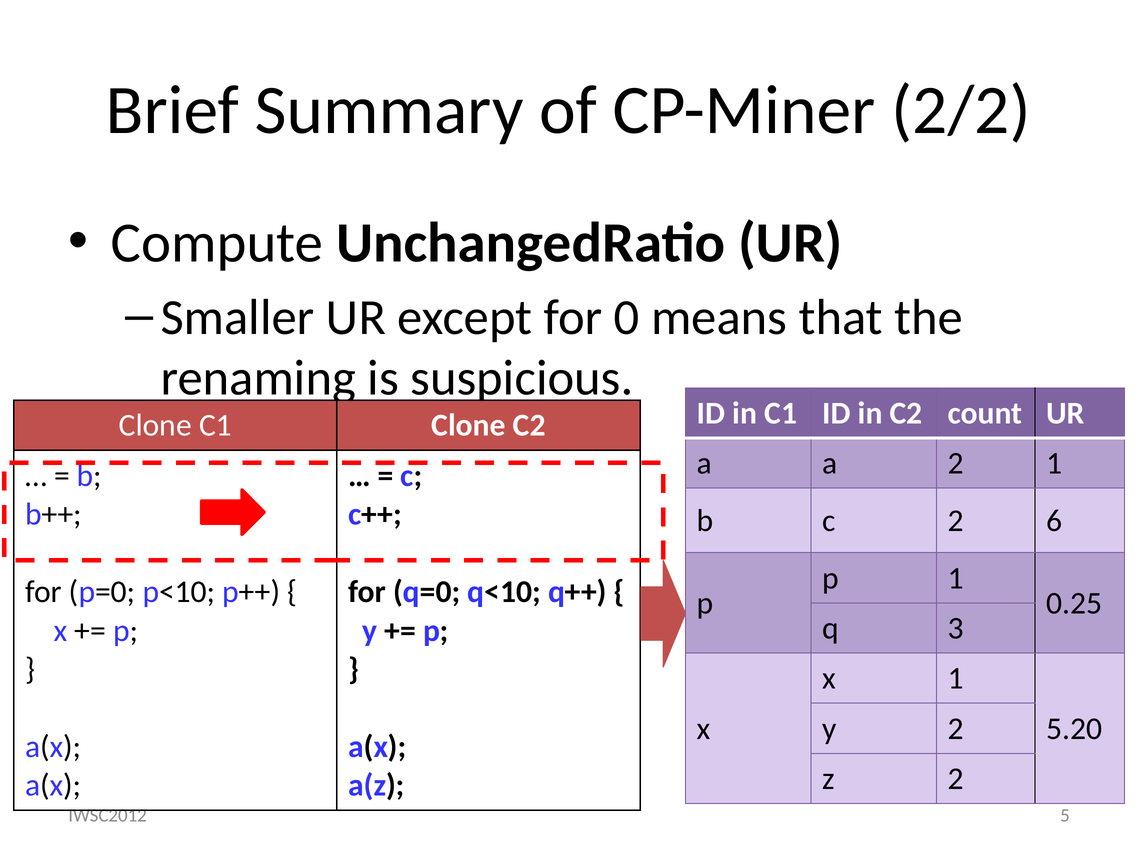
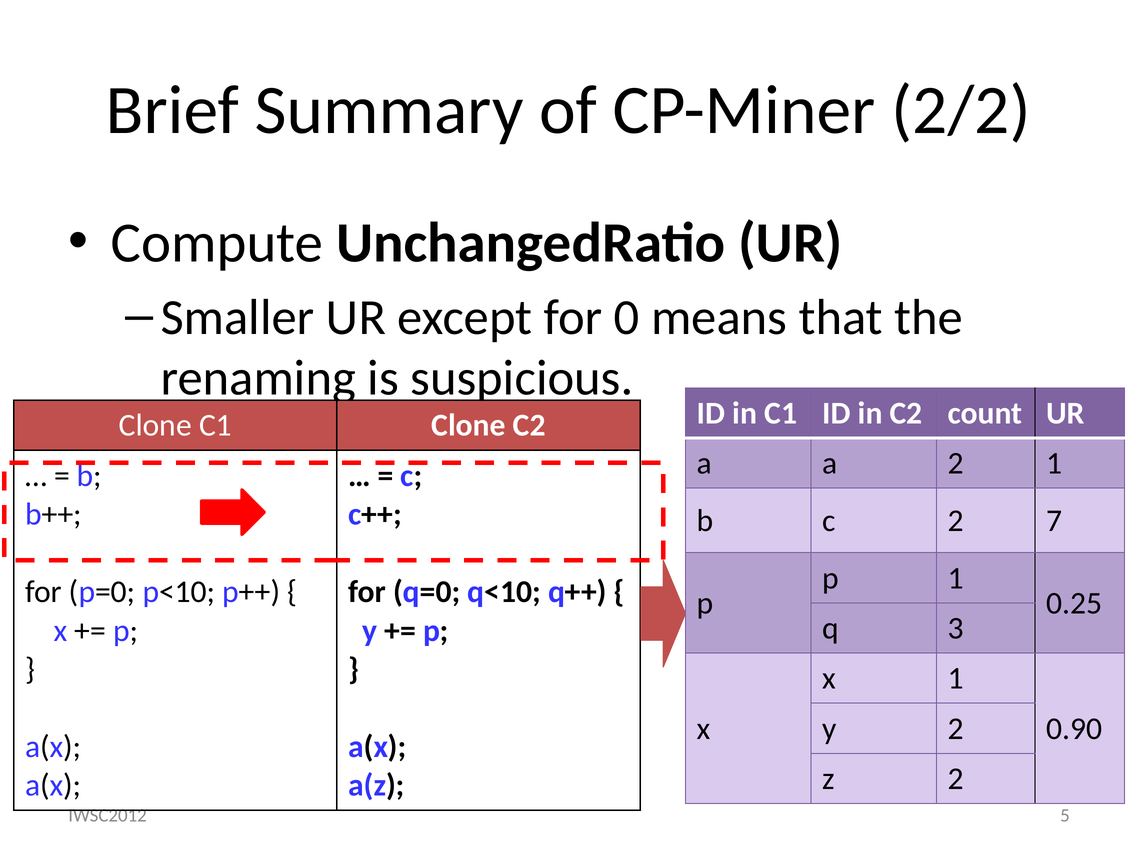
6: 6 -> 7 (1054, 520)
5.20: 5.20 -> 0.90 (1074, 728)
